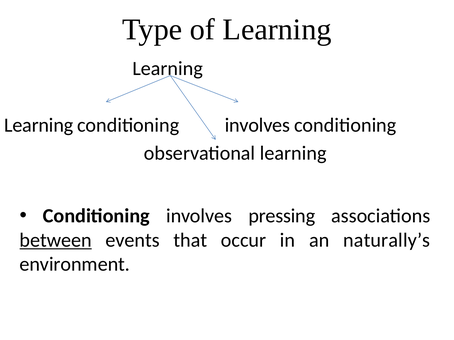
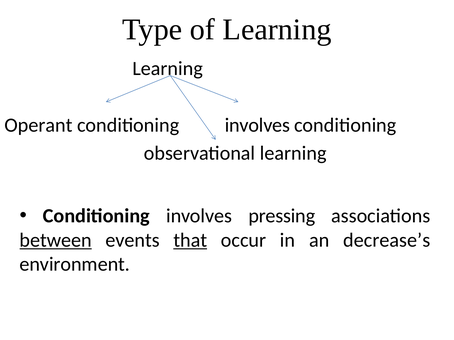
Learning: Learning -> Operant (39, 125)
that underline: none -> present (190, 240)
naturally’s: naturally’s -> decrease’s (387, 240)
